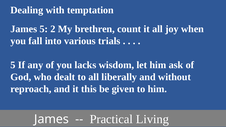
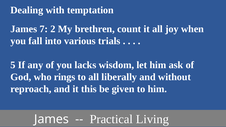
James 5: 5 -> 7 (44, 29)
dealt: dealt -> rings (65, 77)
